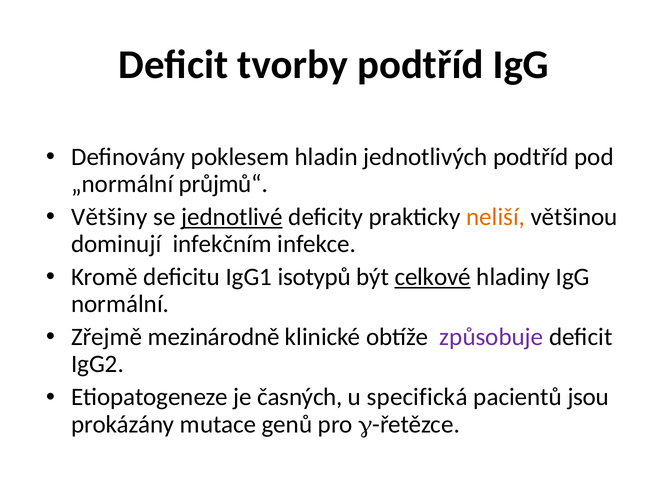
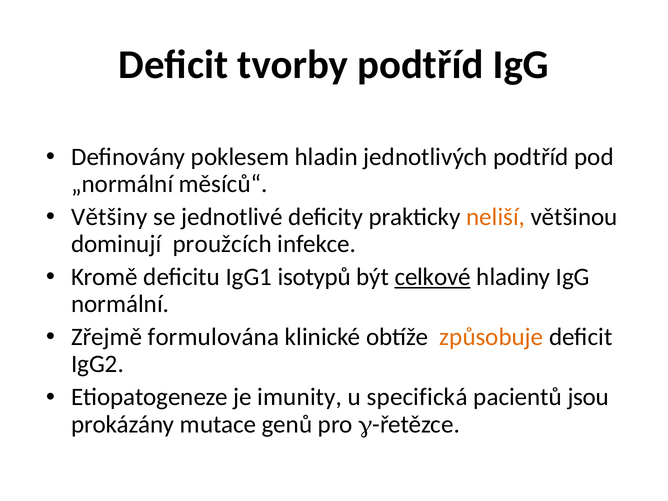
průjmů“: průjmů“ -> měsíců“ (223, 184)
jednotlivé underline: present -> none (232, 217)
infekčním: infekčním -> proužcích (222, 244)
mezinárodně: mezinárodně -> formulována (214, 337)
způsobuje colour: purple -> orange (491, 337)
časných: časných -> imunity (300, 397)
